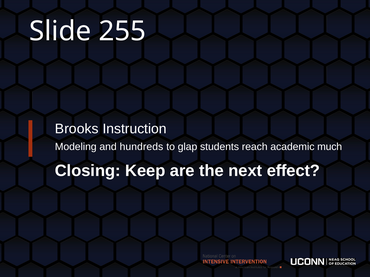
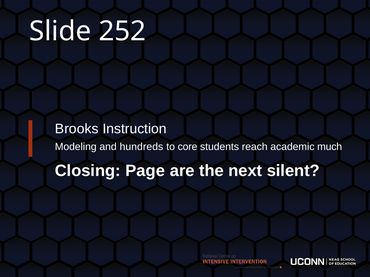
255: 255 -> 252 (122, 31)
glap: glap -> core (188, 147)
Keep: Keep -> Page (145, 171)
effect: effect -> silent (293, 171)
